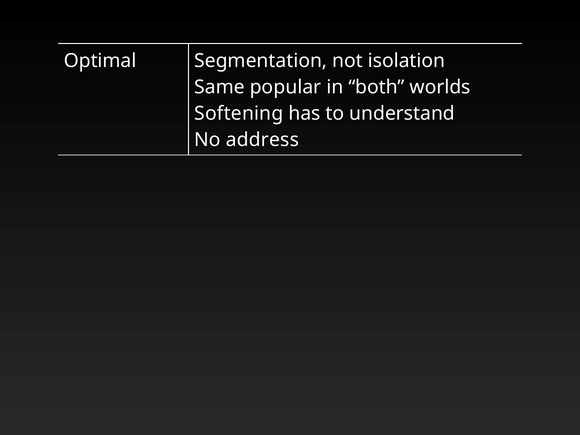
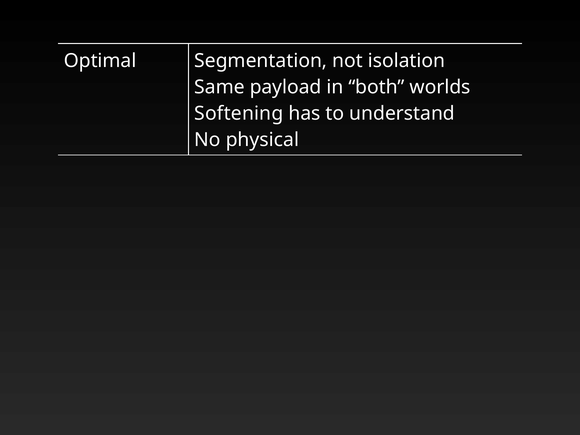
popular: popular -> payload (286, 87)
address: address -> physical (262, 140)
